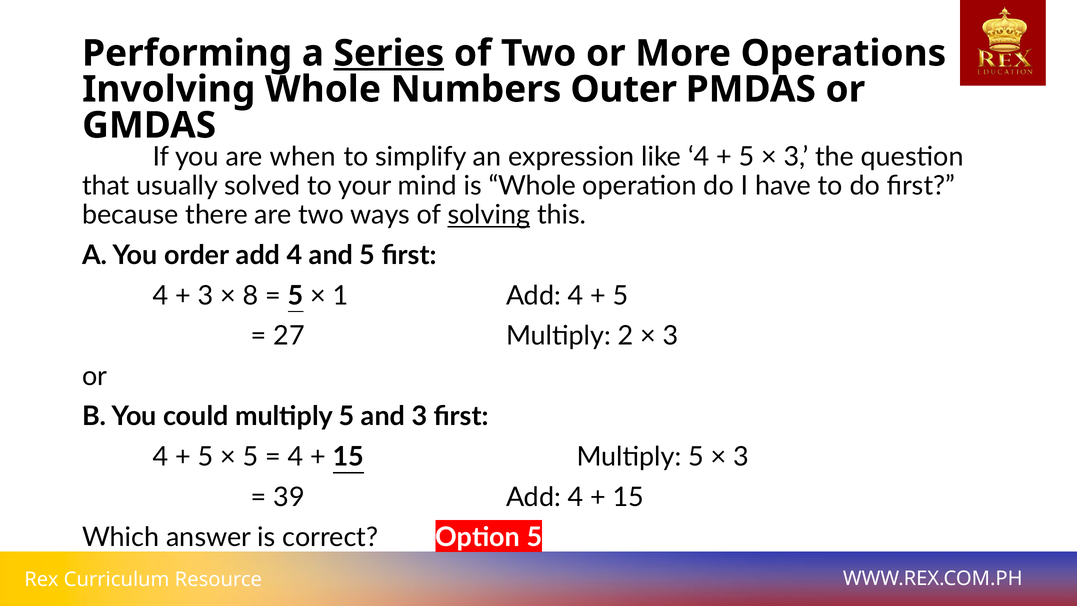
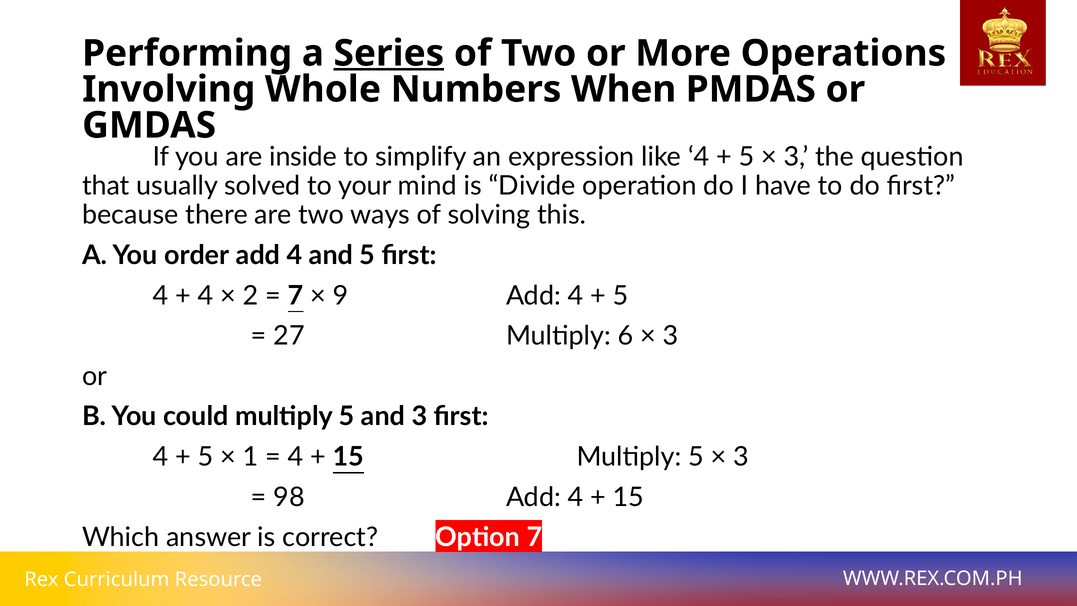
Outer: Outer -> When (624, 89)
when: when -> inside (303, 157)
is Whole: Whole -> Divide (532, 186)
solving underline: present -> none (489, 215)
3: 3 -> 4 (206, 296)
8: 8 -> 2 (251, 296)
5: 5 -> 7 (296, 296)
1: 1 -> 9 (341, 296)
2: 2 -> 6 (625, 336)
5: 5 -> 1 (251, 457)
39: 39 -> 98 (289, 497)
Option 5: 5 -> 7 (534, 537)
